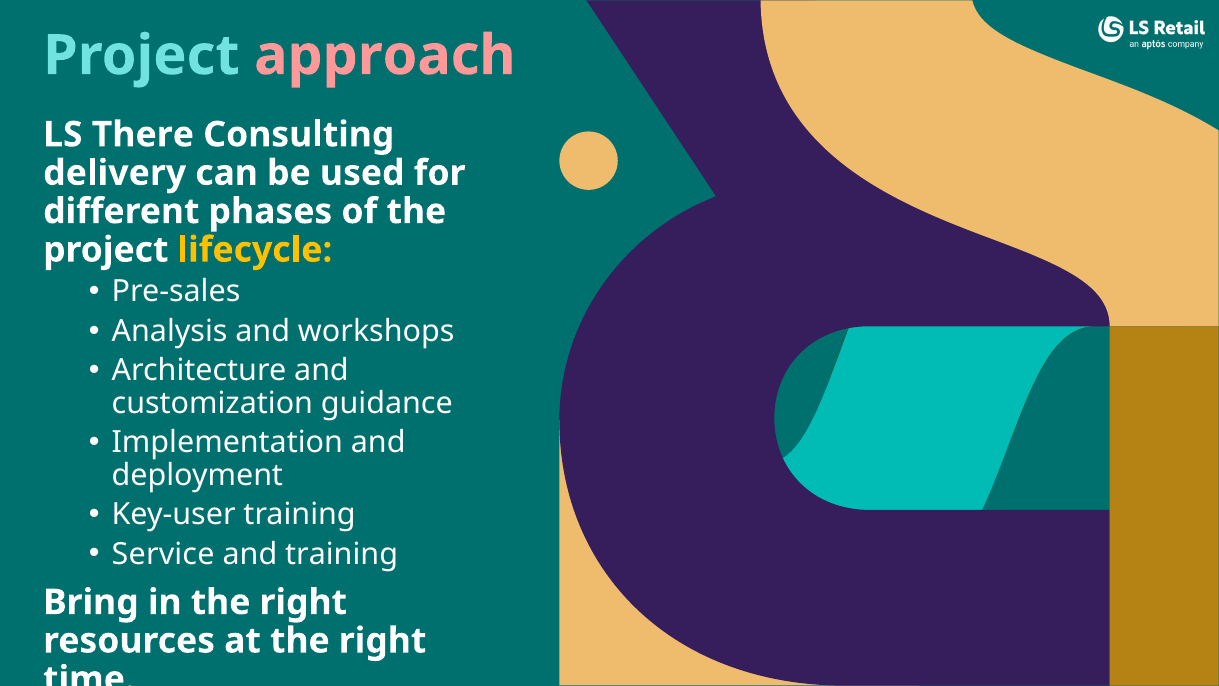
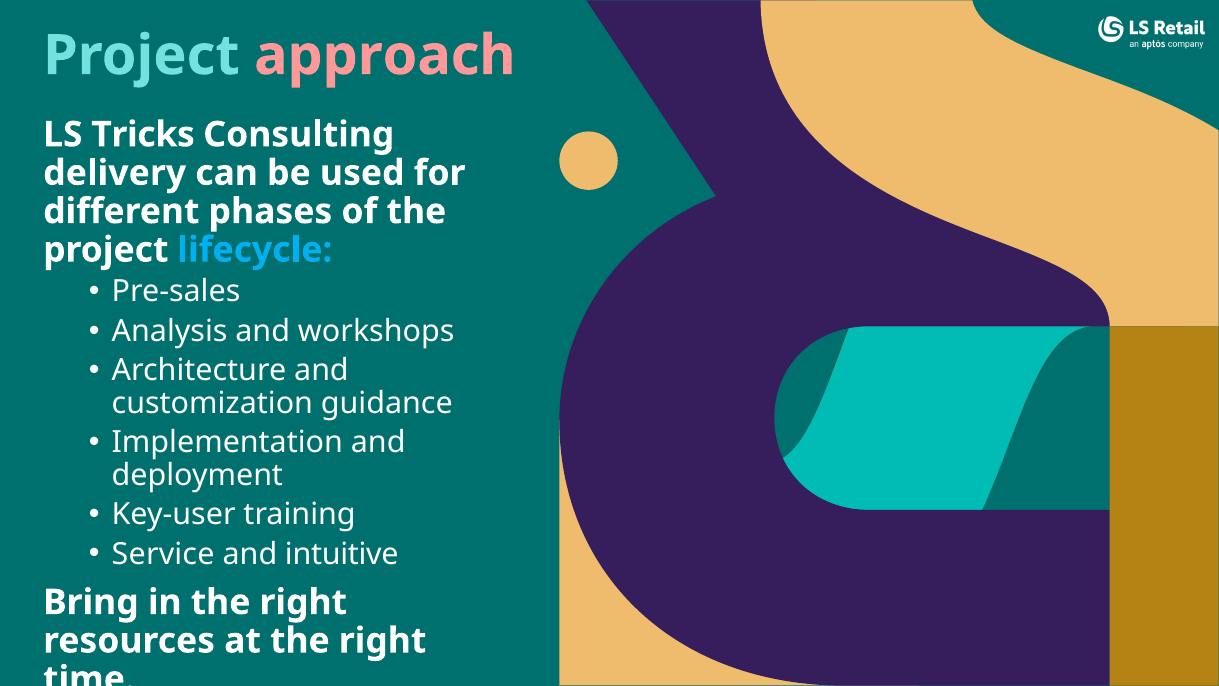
There: There -> Tricks (143, 135)
lifecycle colour: yellow -> light blue (255, 250)
and training: training -> intuitive (342, 554)
